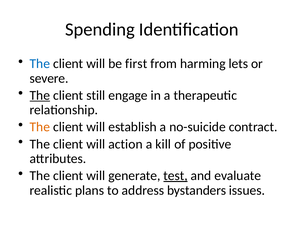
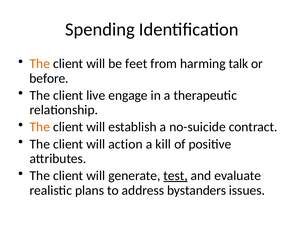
The colour: blue -> orange (40, 64)
first: first -> feet (136, 64)
lets: lets -> talk (238, 64)
severe: severe -> before (49, 78)
The underline: present -> none (40, 95)
still: still -> live (96, 95)
